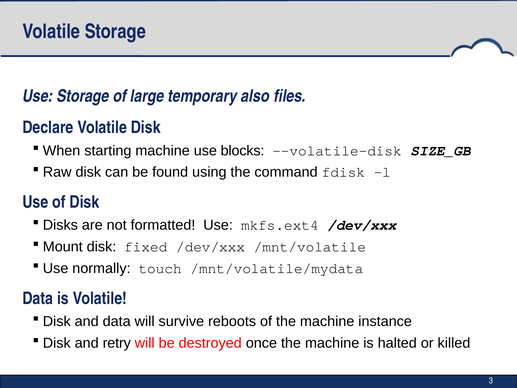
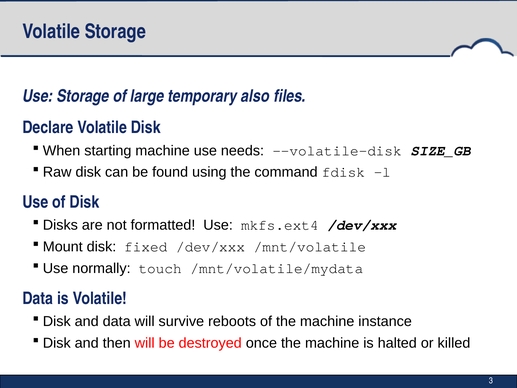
blocks: blocks -> needs (242, 151)
retry: retry -> then (117, 343)
